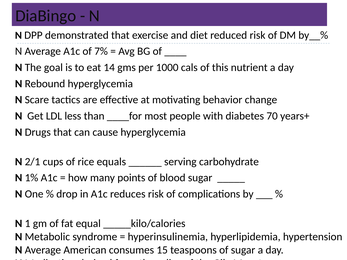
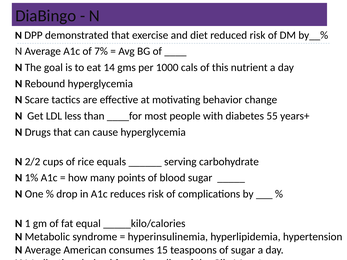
70: 70 -> 55 (272, 116)
2/1: 2/1 -> 2/2 (32, 162)
